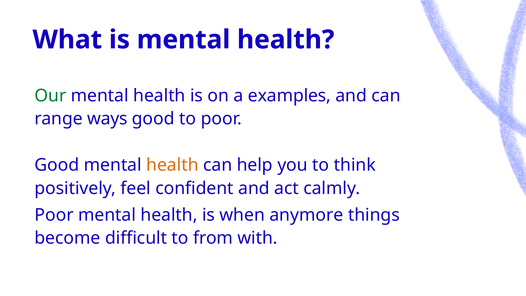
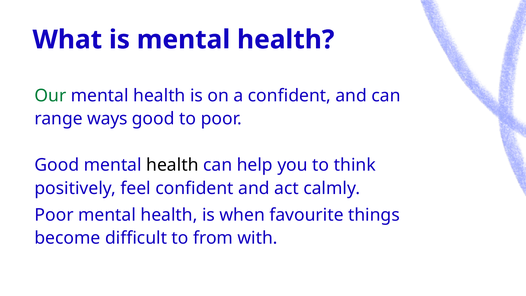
a examples: examples -> confident (289, 96)
health colour: orange -> black (172, 165)
anymore: anymore -> favourite (306, 215)
